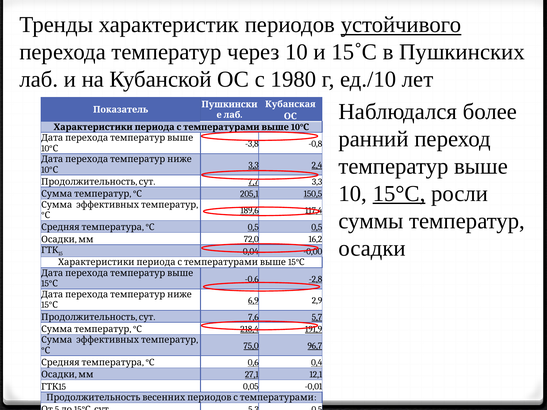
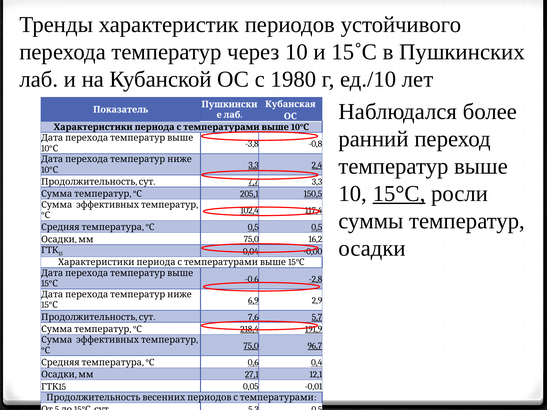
устойчивого underline: present -> none (401, 25)
189,6: 189,6 -> 102,4 (250, 211)
72,0: 72,0 -> 75,0 (251, 239)
